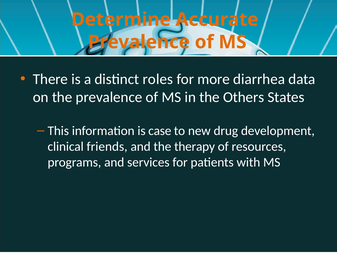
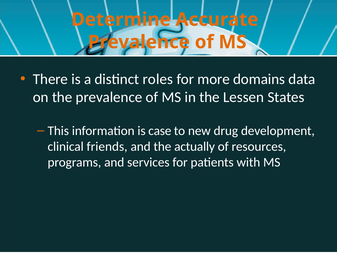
diarrhea: diarrhea -> domains (259, 79)
Others: Others -> Lessen (244, 97)
therapy: therapy -> actually (195, 146)
